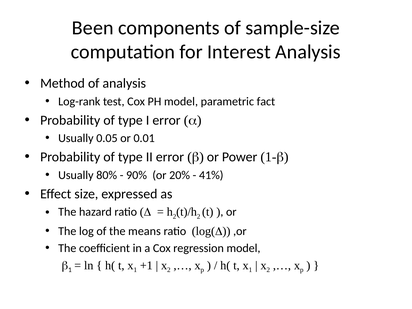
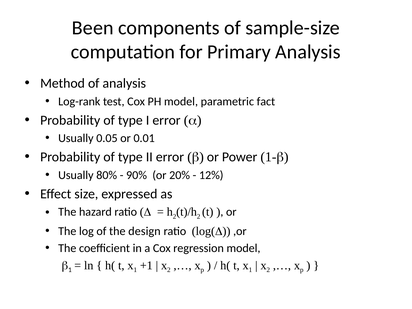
Interest: Interest -> Primary (239, 52)
41%: 41% -> 12% (211, 175)
means: means -> design (144, 231)
